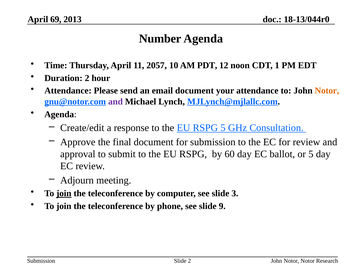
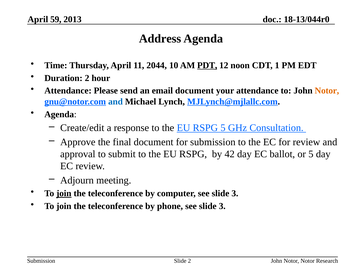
69: 69 -> 59 (56, 19)
Number: Number -> Address (160, 39)
2057: 2057 -> 2044 (157, 65)
PDT underline: none -> present (207, 65)
and colour: purple -> blue (115, 101)
60: 60 -> 42 (230, 154)
phone see slide 9: 9 -> 3 (222, 206)
